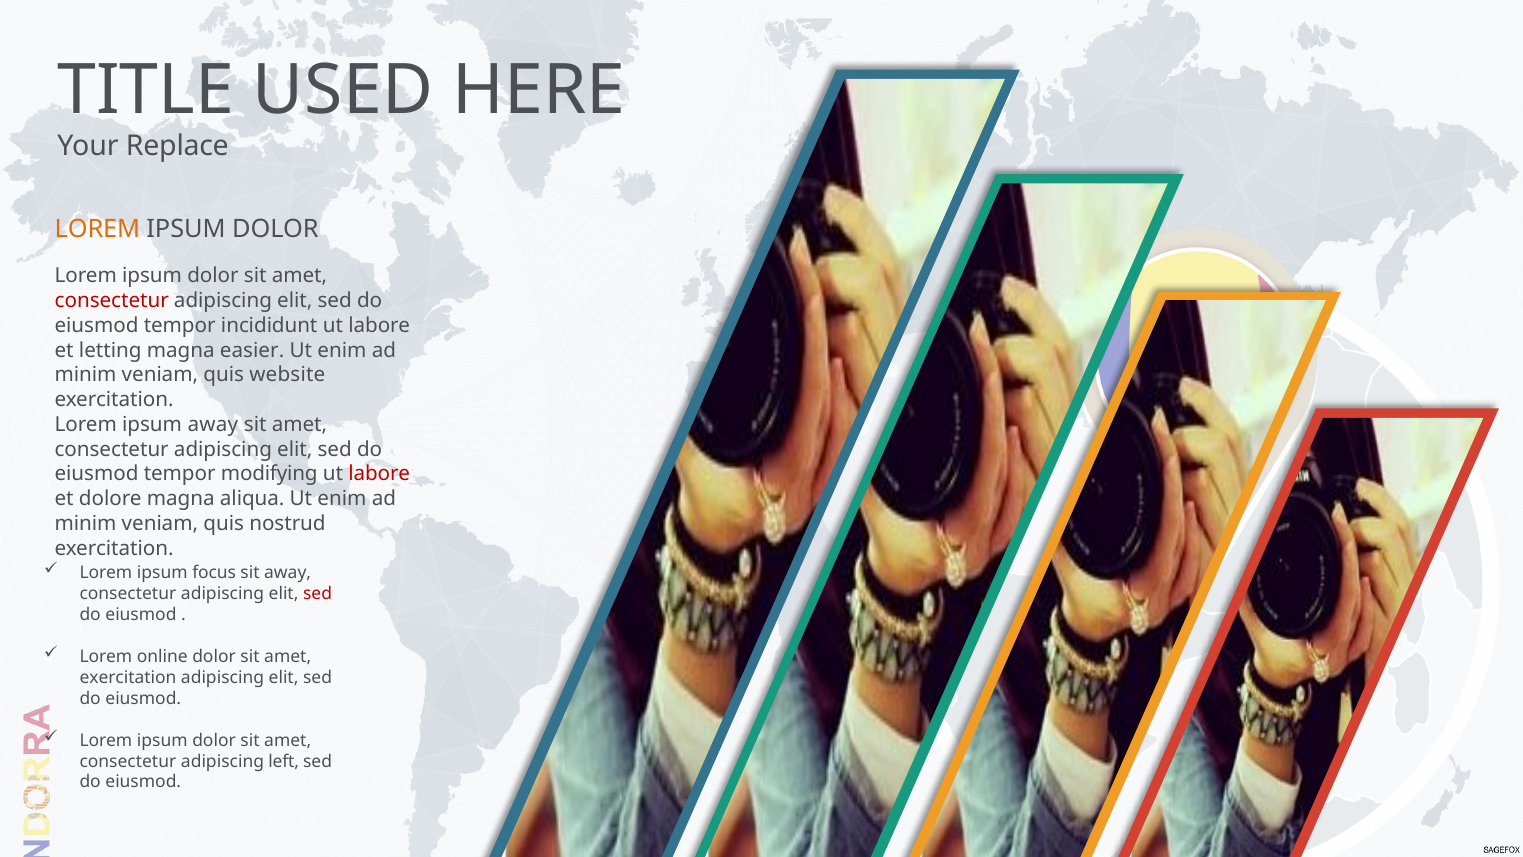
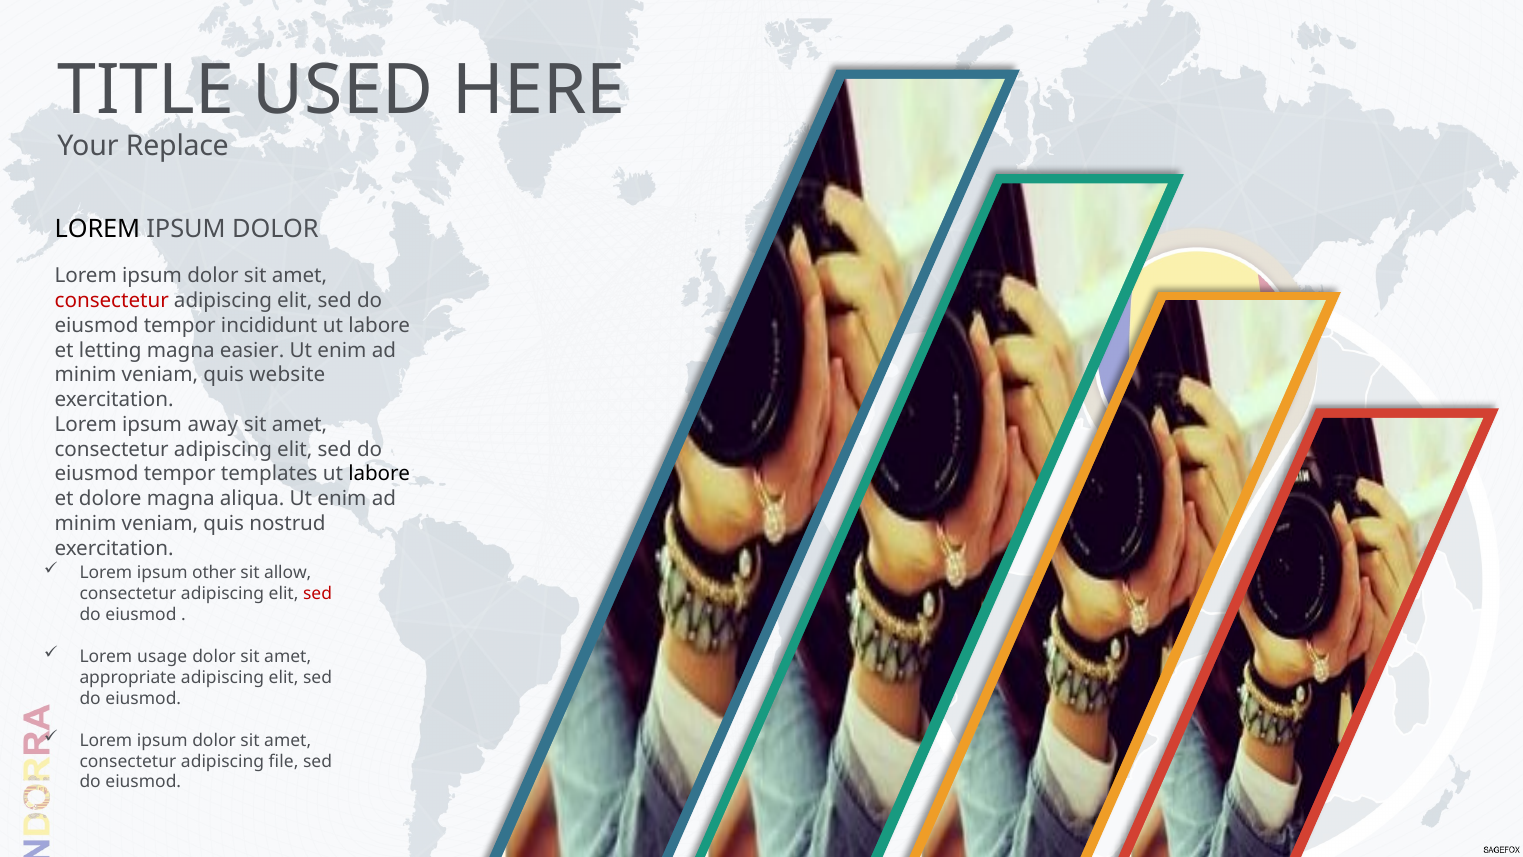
LOREM colour: orange -> black (97, 229)
modifying: modifying -> templates (269, 474)
labore colour: red -> black (379, 474)
focus: focus -> other (214, 572)
sit away: away -> allow (288, 572)
online: online -> usage (162, 656)
exercitation: exercitation -> appropriate (128, 677)
left: left -> file (284, 761)
